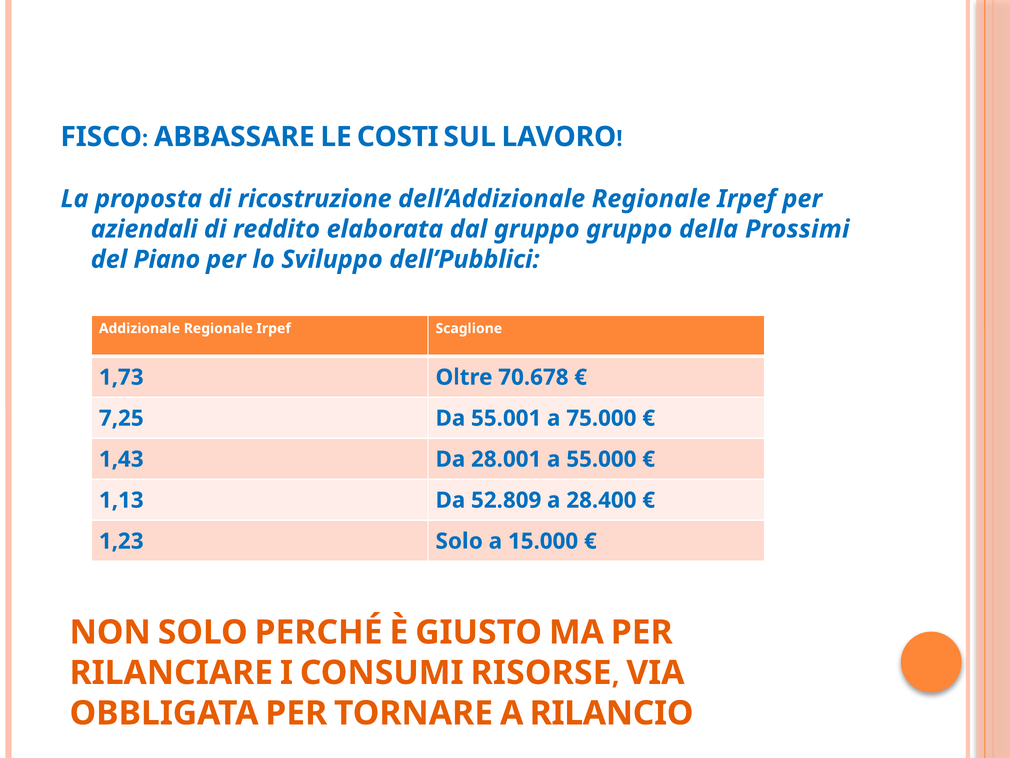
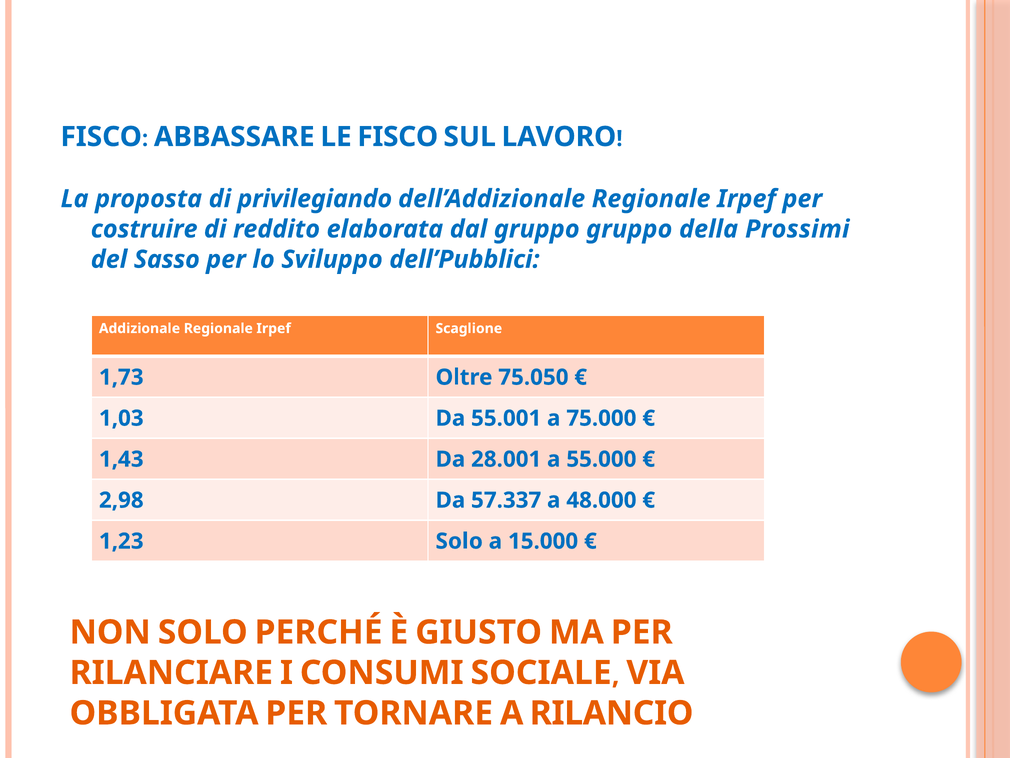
LE COSTI: COSTI -> FISCO (398, 137)
ricostruzione: ricostruzione -> privilegiando (315, 199)
aziendali: aziendali -> costruire (144, 229)
Piano: Piano -> Sasso (167, 259)
70.678: 70.678 -> 75.050 (533, 377)
7,25: 7,25 -> 1,03 (121, 418)
1,13: 1,13 -> 2,98 (121, 500)
52.809: 52.809 -> 57.337 (506, 500)
28.400: 28.400 -> 48.000 (601, 500)
RISORSE: RISORSE -> SOCIALE (541, 672)
